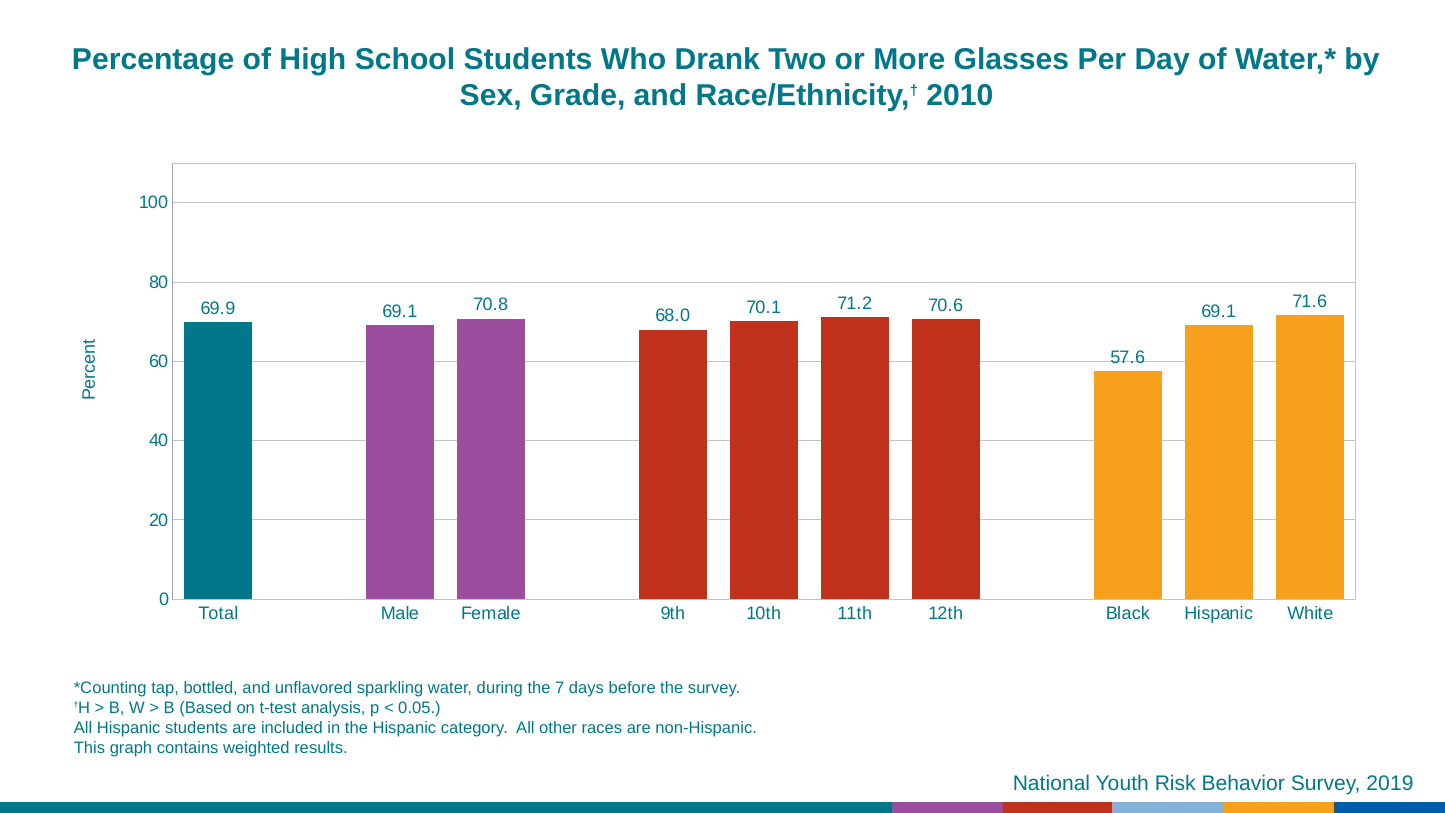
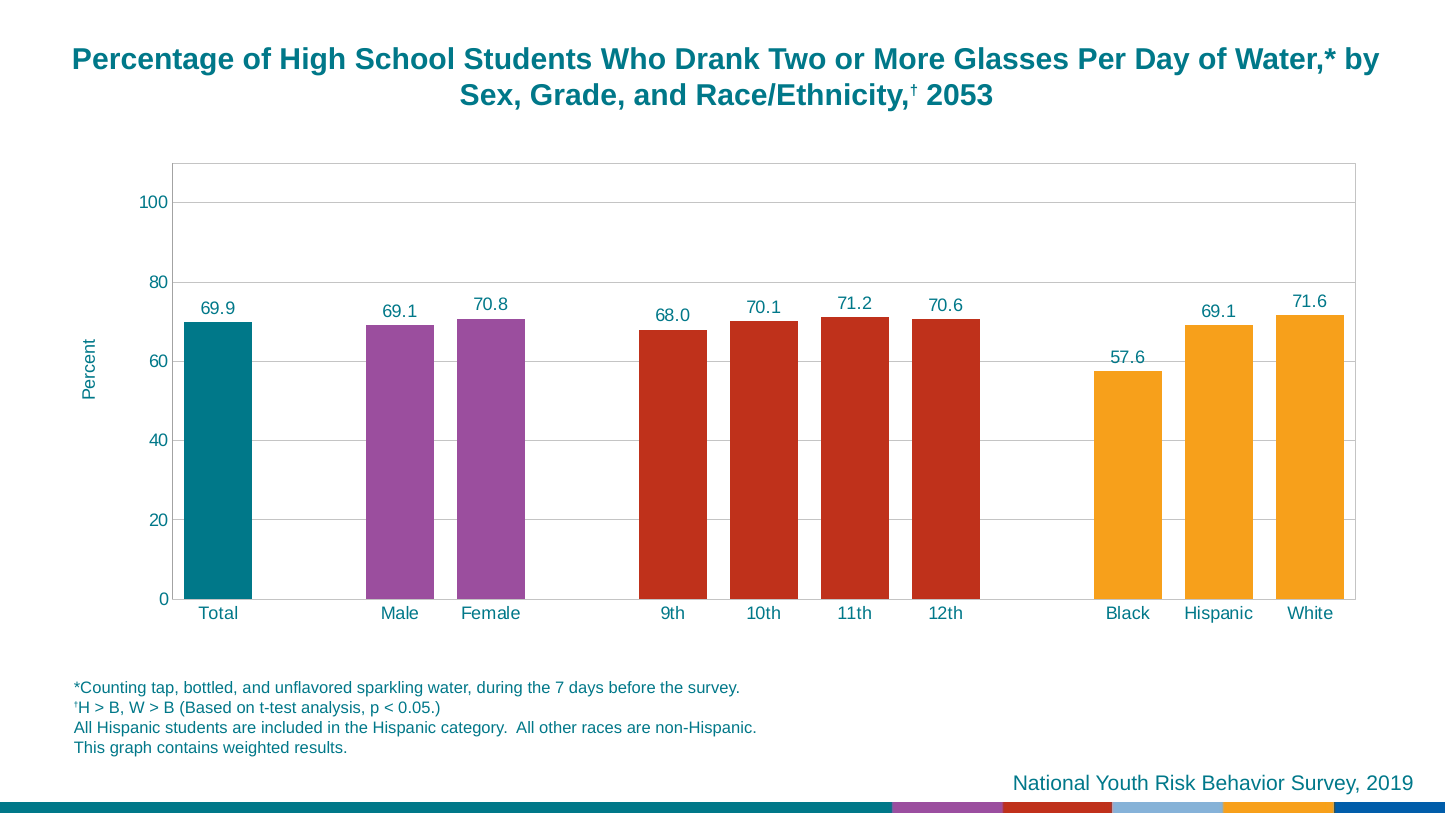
2010: 2010 -> 2053 (960, 96)
